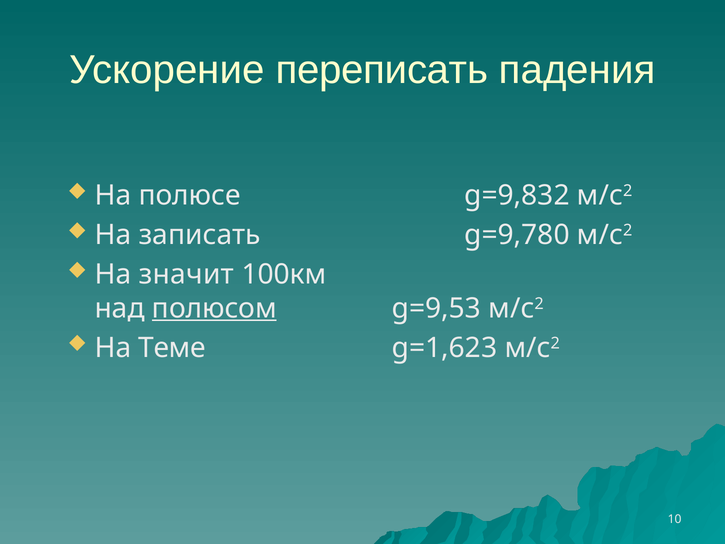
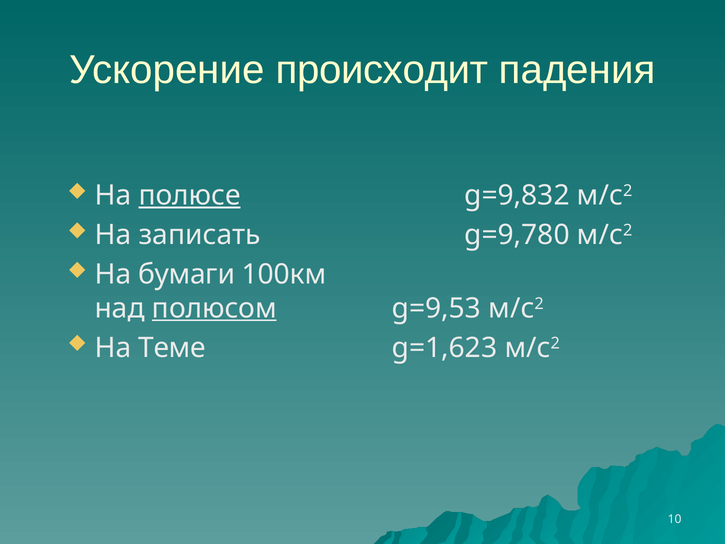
переписать: переписать -> происходит (382, 70)
полюсе underline: none -> present (190, 195)
значит: значит -> бумаги (187, 274)
